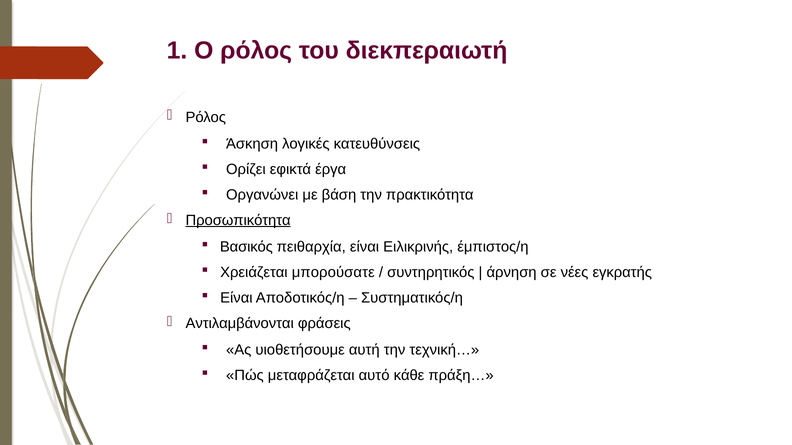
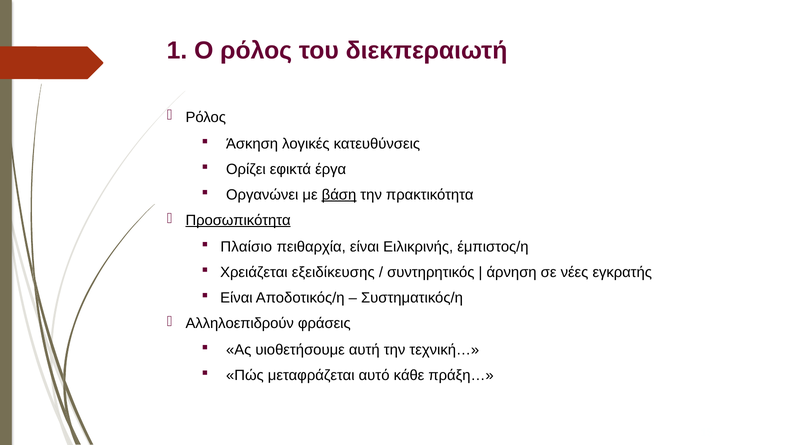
βάση underline: none -> present (339, 195)
Βασικός: Βασικός -> Πλαίσιο (246, 247)
μπορούσατε: μπορούσατε -> εξειδίκευσης (333, 273)
Αντιλαμβάνονται: Αντιλαμβάνονται -> Αλληλοεπιδρούν (240, 324)
